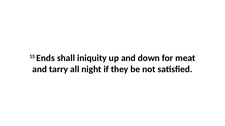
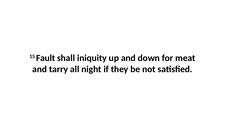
Ends: Ends -> Fault (46, 58)
